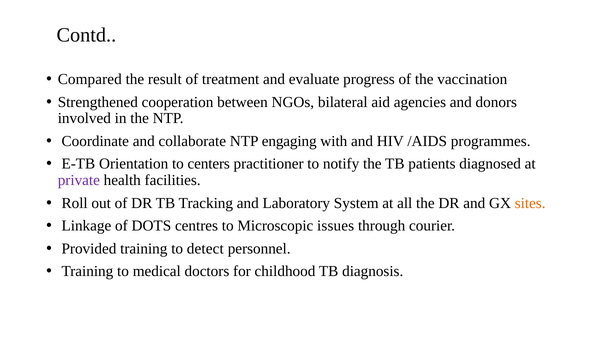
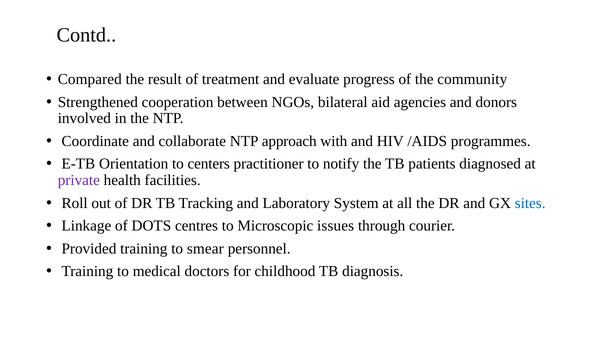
vaccination: vaccination -> community (472, 79)
engaging: engaging -> approach (289, 141)
sites colour: orange -> blue (530, 203)
detect: detect -> smear (205, 249)
